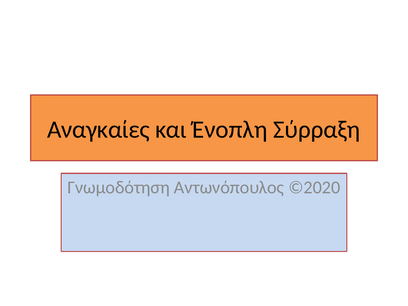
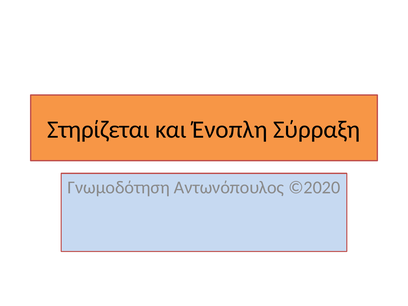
Αναγκαίες: Αναγκαίες -> Στηρίζεται (99, 130)
